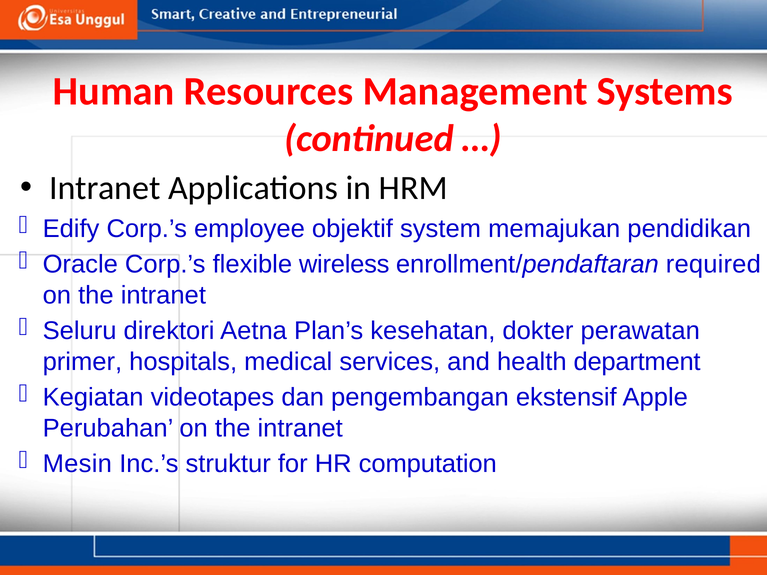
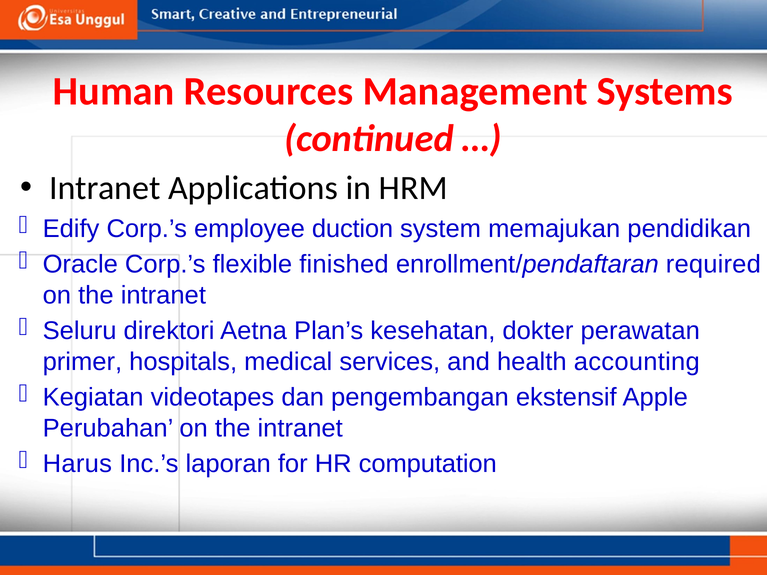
objektif: objektif -> duction (353, 229)
wireless: wireless -> finished (344, 265)
department: department -> accounting (637, 362)
Mesin: Mesin -> Harus (77, 464)
struktur: struktur -> laporan (228, 464)
